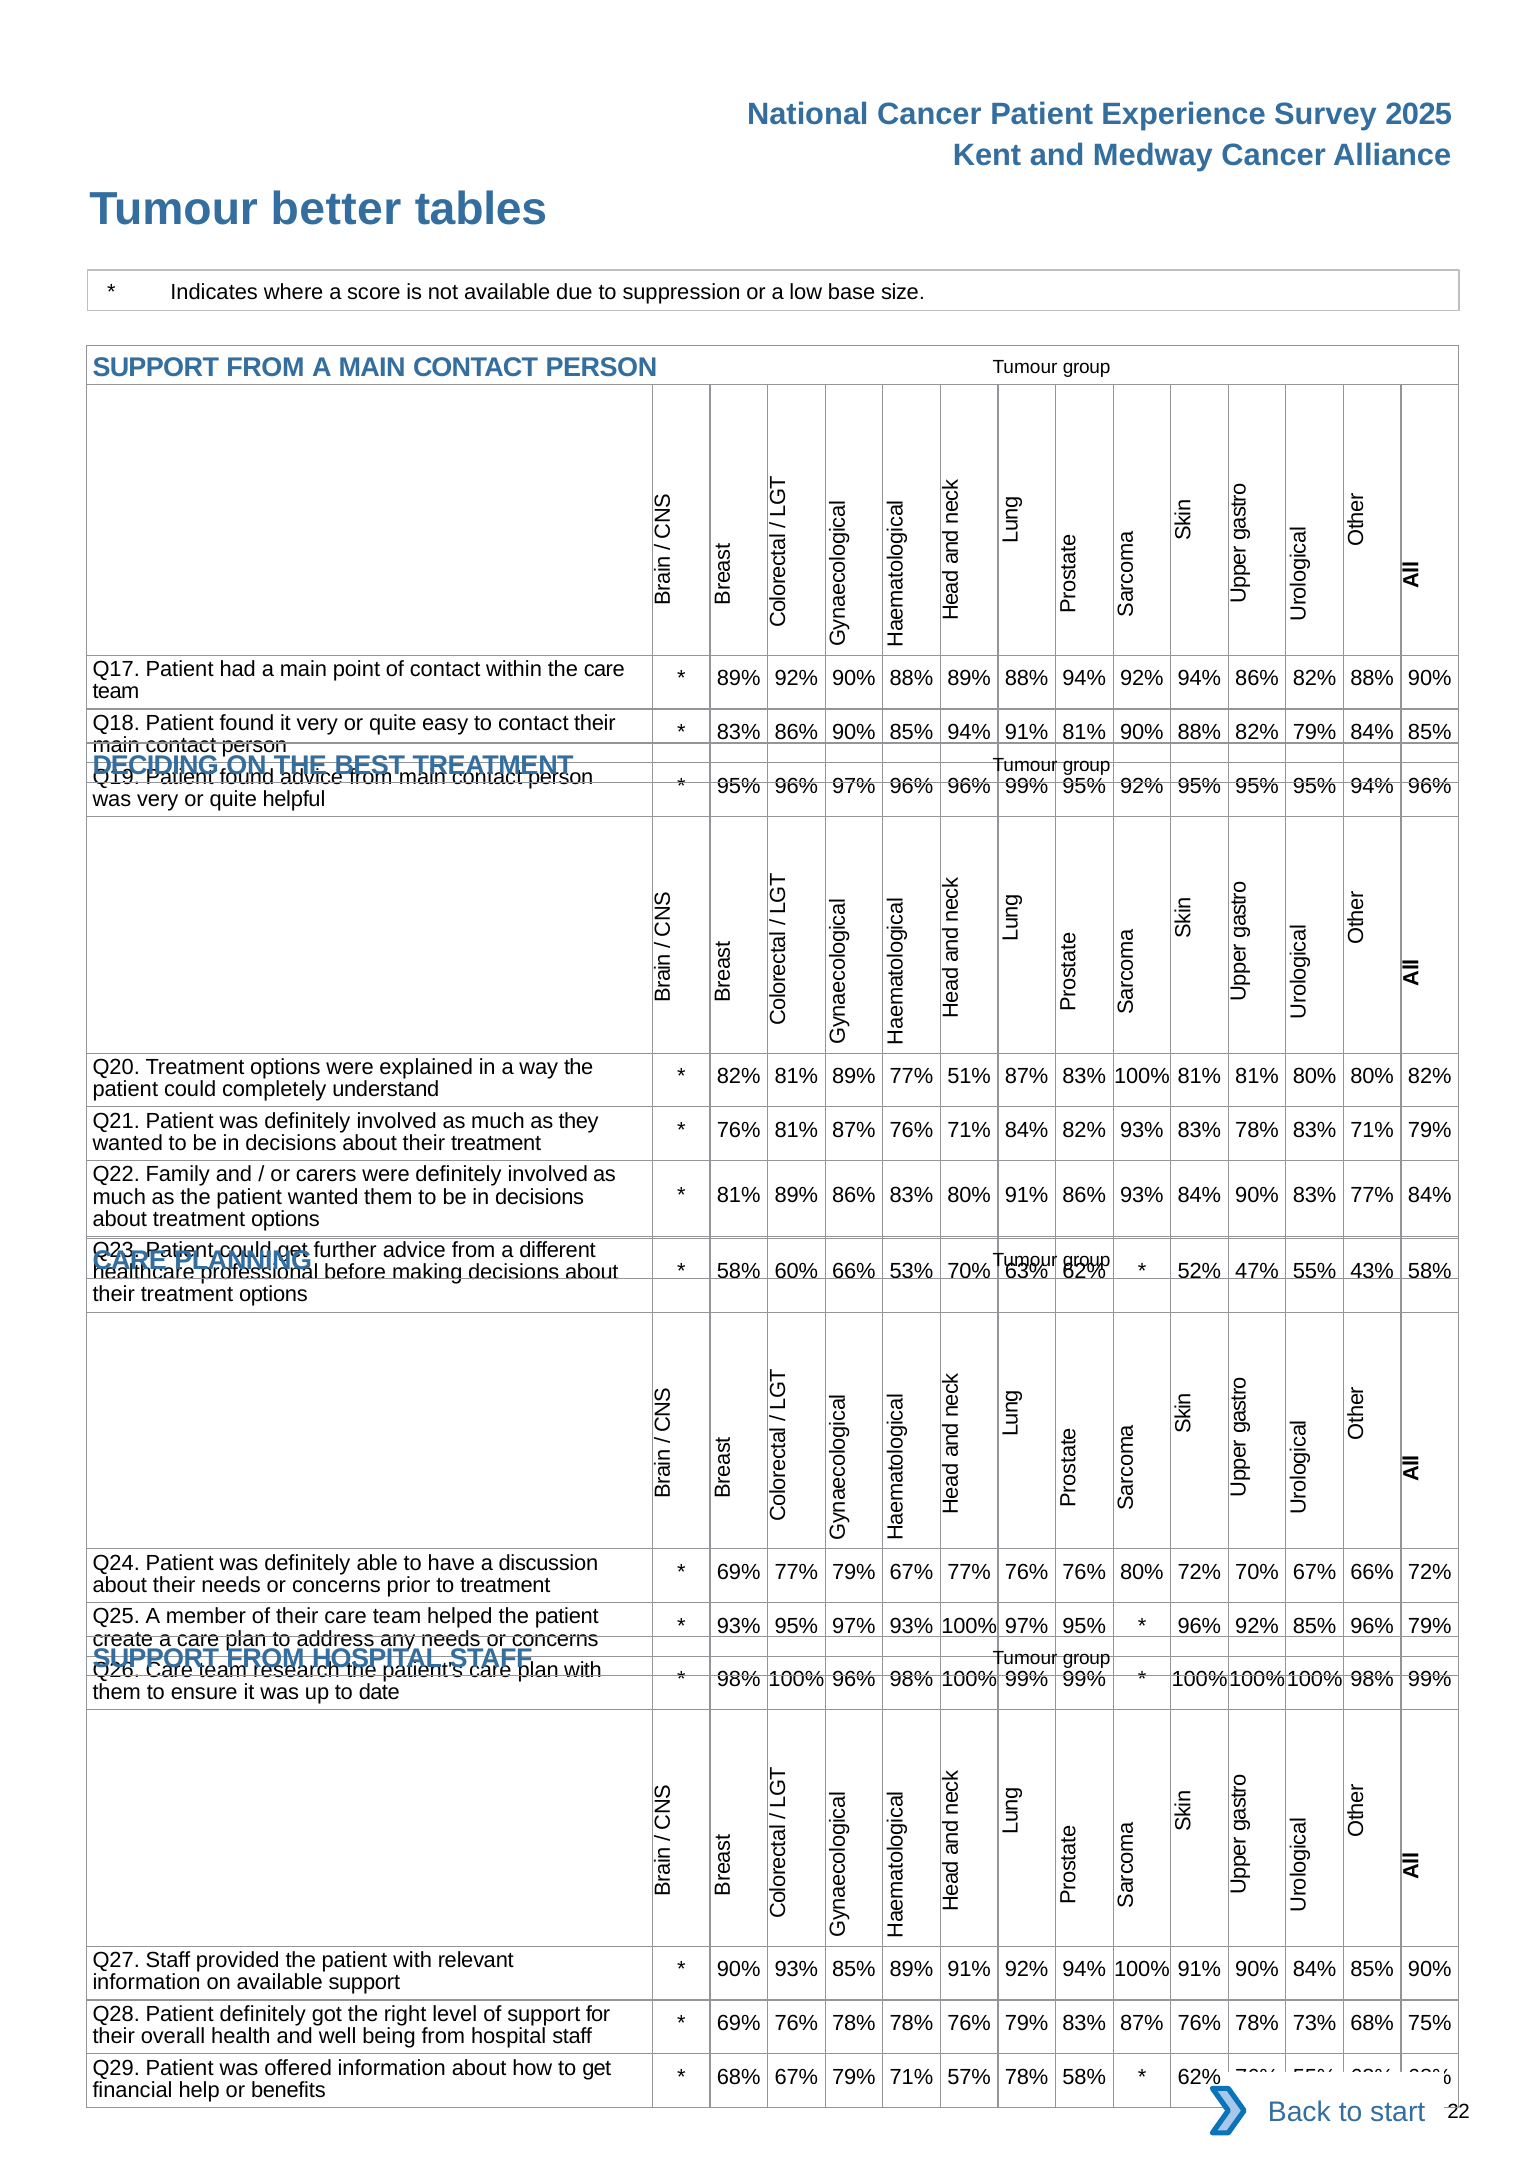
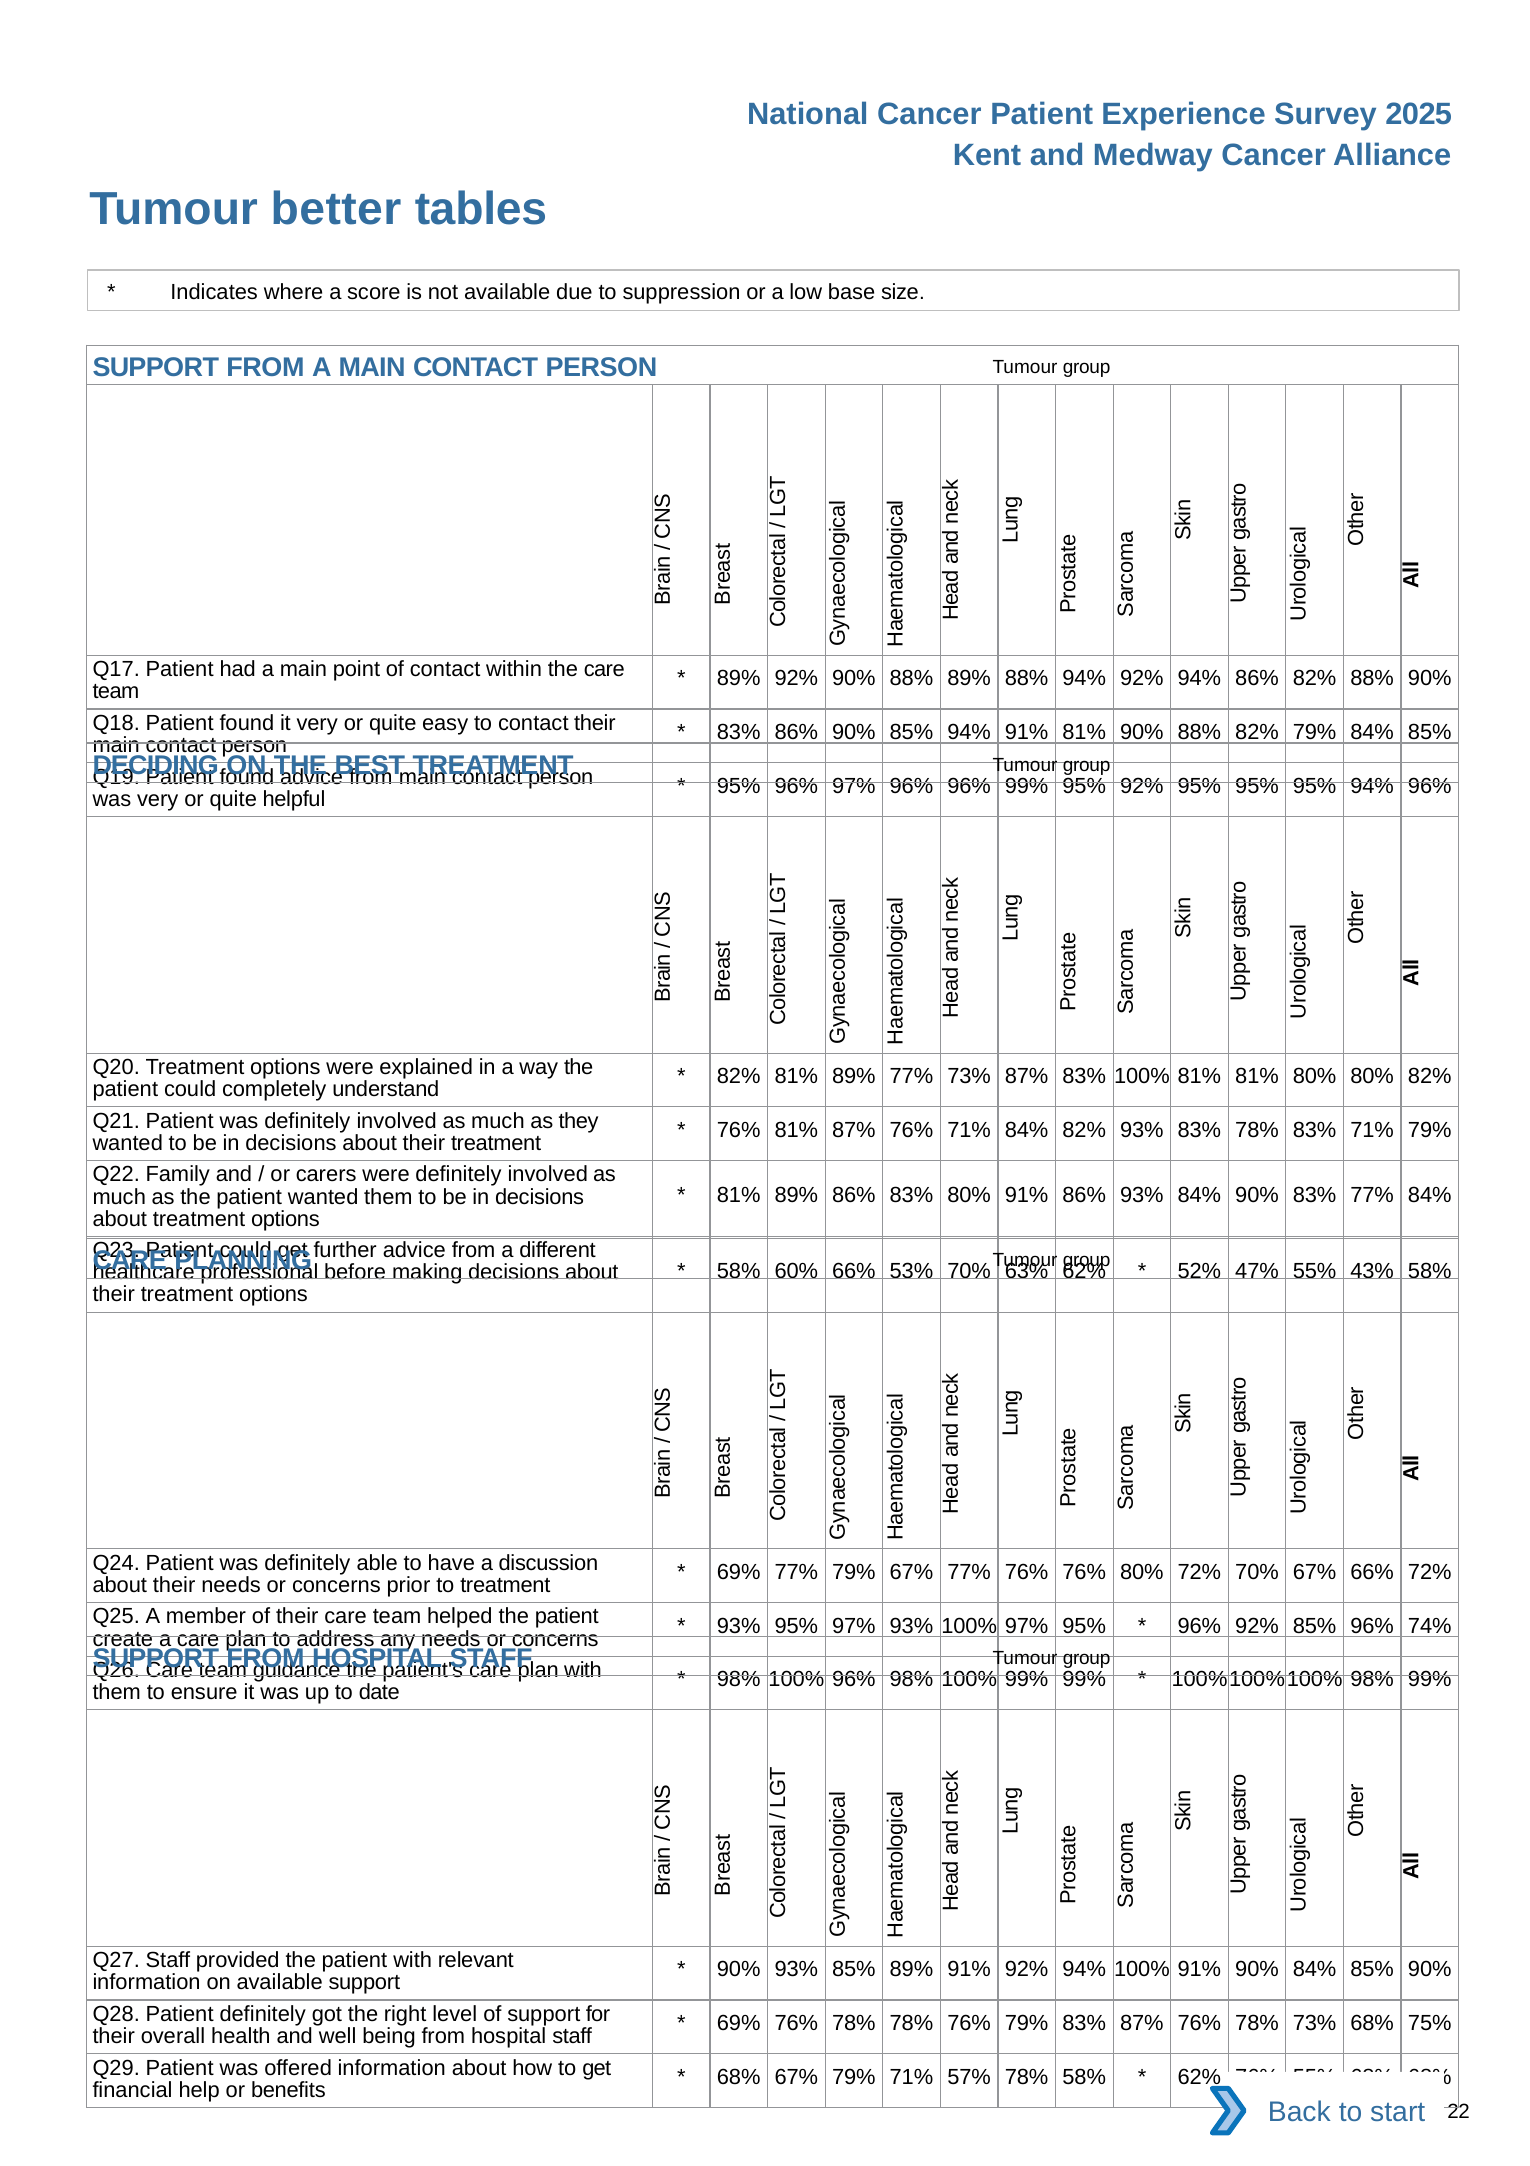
77% 51%: 51% -> 73% (969, 1076)
96% 79%: 79% -> 74% (1430, 1625)
research: research -> guidance (297, 1670)
